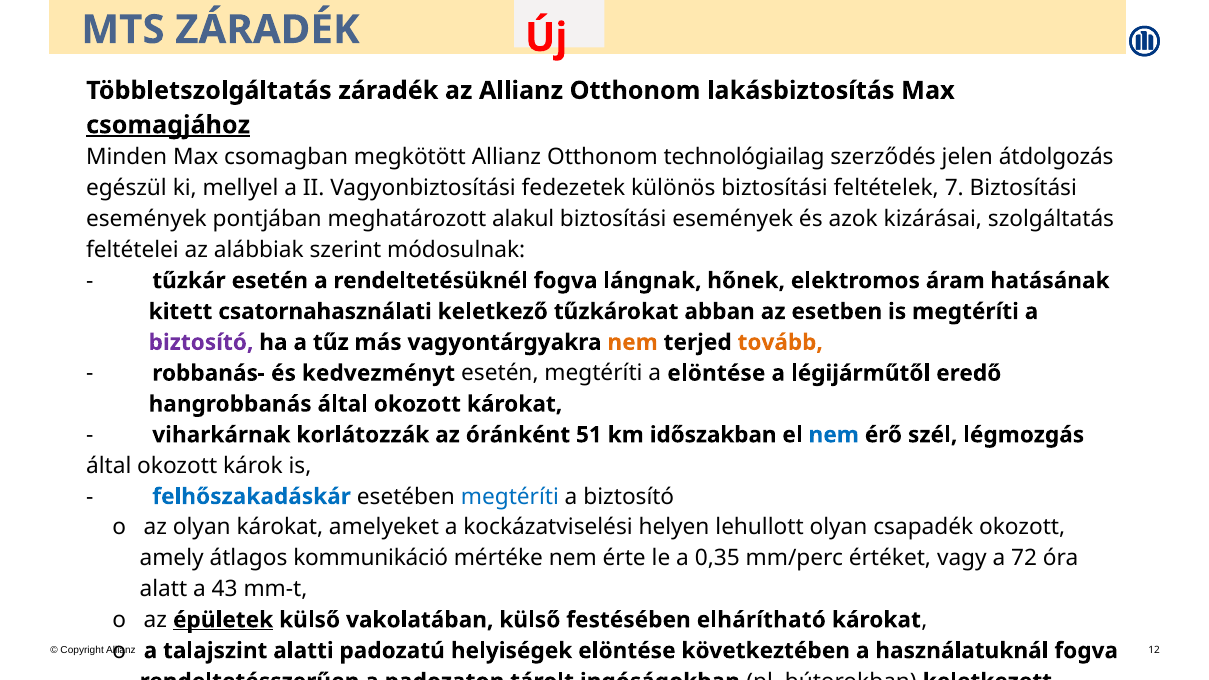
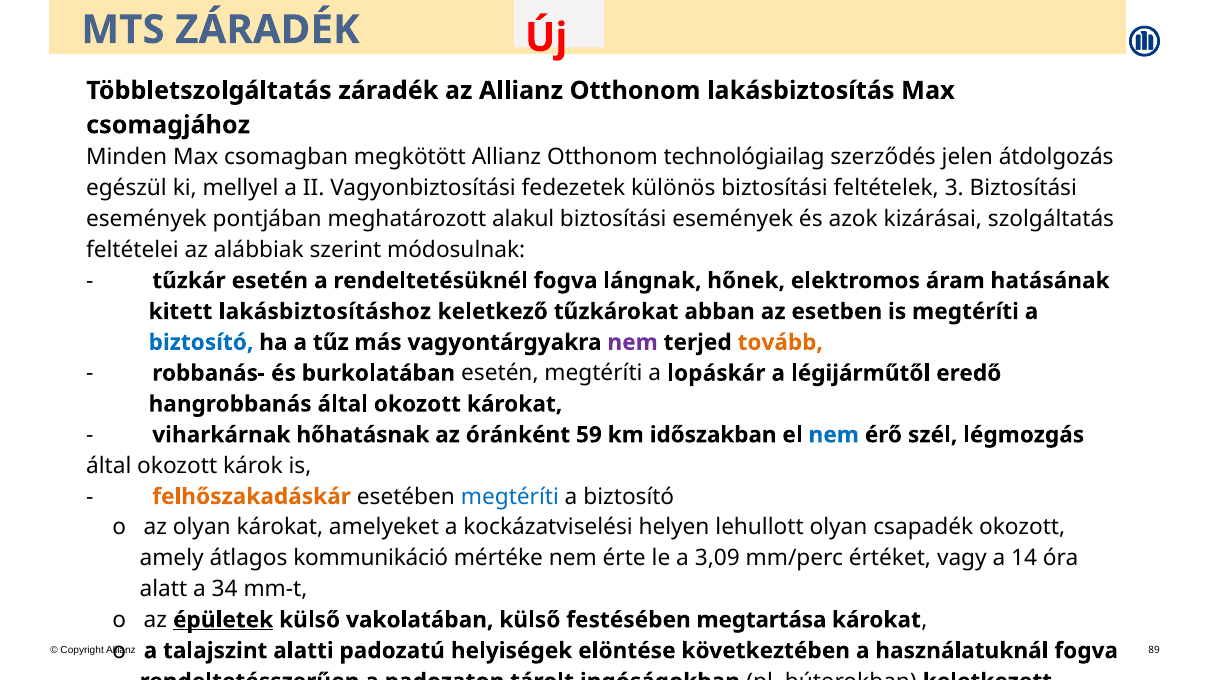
csomagjához underline: present -> none (168, 125)
7: 7 -> 3 (954, 188)
csatornahasználati: csatornahasználati -> lakásbiztosításhoz (325, 312)
biztosító colour: purple -> blue (201, 343)
nem colour: orange -> purple (633, 343)
kedvezményt: kedvezményt -> burkolatában (378, 373)
a elöntése: elöntése -> lopáskár (716, 373)
korlátozzák: korlátozzák -> hőhatásnak (363, 435)
51: 51 -> 59 (589, 435)
felhőszakadáskár colour: blue -> orange (252, 497)
0,35: 0,35 -> 3,09 (717, 558)
72: 72 -> 14 (1024, 558)
43: 43 -> 34 (225, 589)
elhárítható: elhárítható -> megtartása (761, 620)
12: 12 -> 89 (1154, 651)
